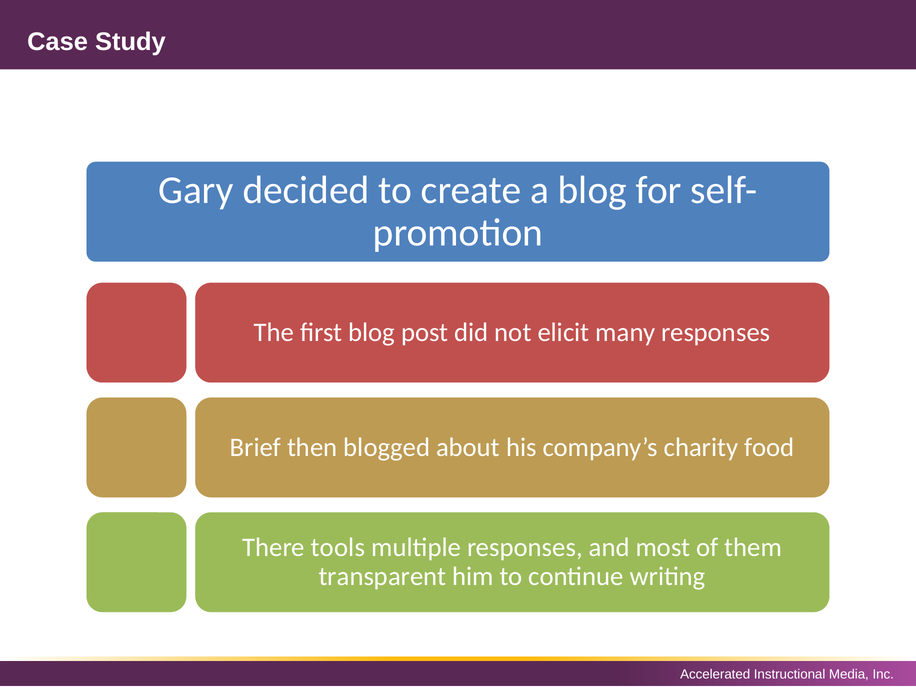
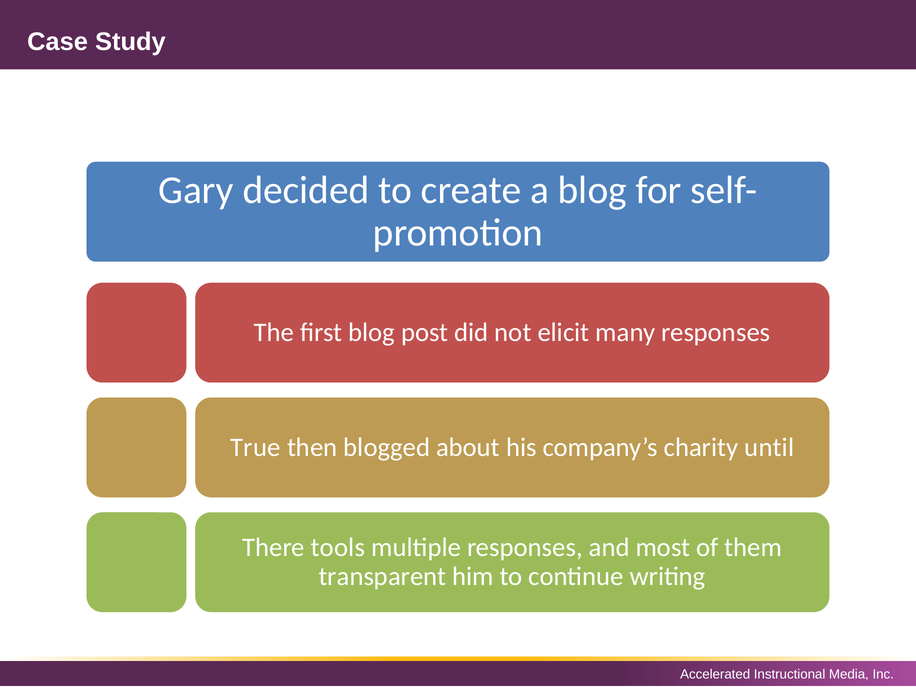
Brief: Brief -> True (255, 447)
food: food -> until (769, 447)
